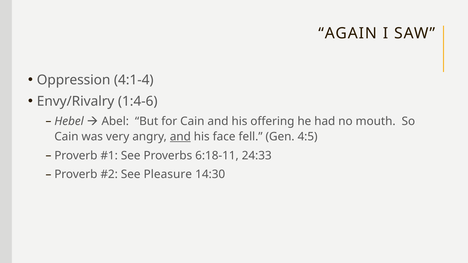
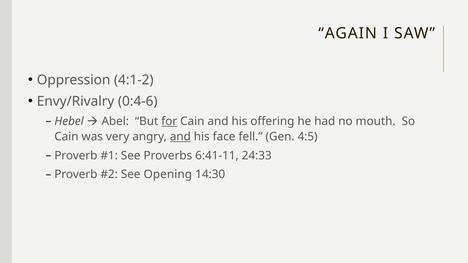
4:1-4: 4:1-4 -> 4:1-2 (134, 80)
1:4-6: 1:4-6 -> 0:4-6 (138, 102)
for underline: none -> present (169, 121)
6:18-11: 6:18-11 -> 6:41-11 (217, 156)
Pleasure: Pleasure -> Opening (168, 175)
